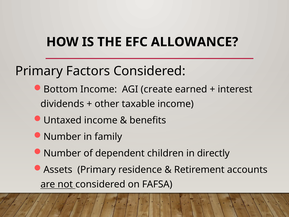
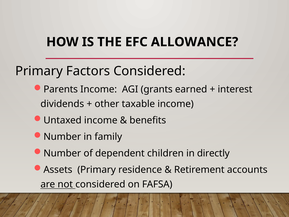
Bottom: Bottom -> Parents (61, 89)
create: create -> grants (157, 89)
